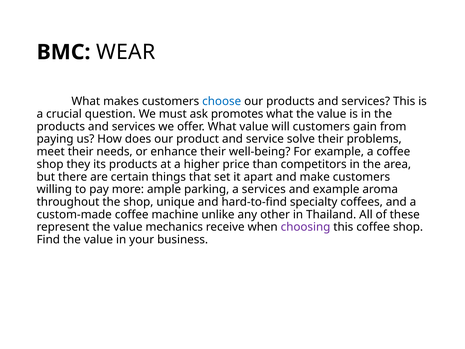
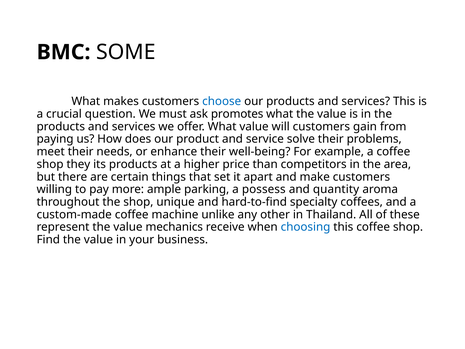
WEAR: WEAR -> SOME (126, 52)
a services: services -> possess (264, 189)
and example: example -> quantity (336, 189)
choosing colour: purple -> blue (306, 227)
